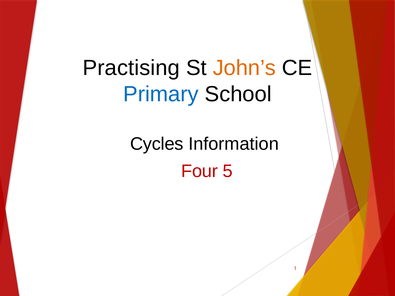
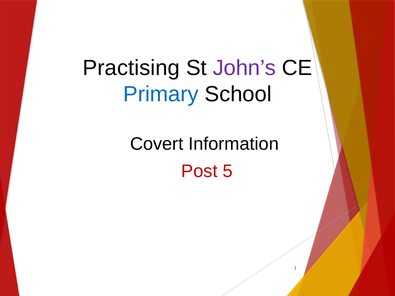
John’s colour: orange -> purple (244, 68)
Cycles: Cycles -> Covert (157, 144)
Four: Four -> Post (199, 171)
